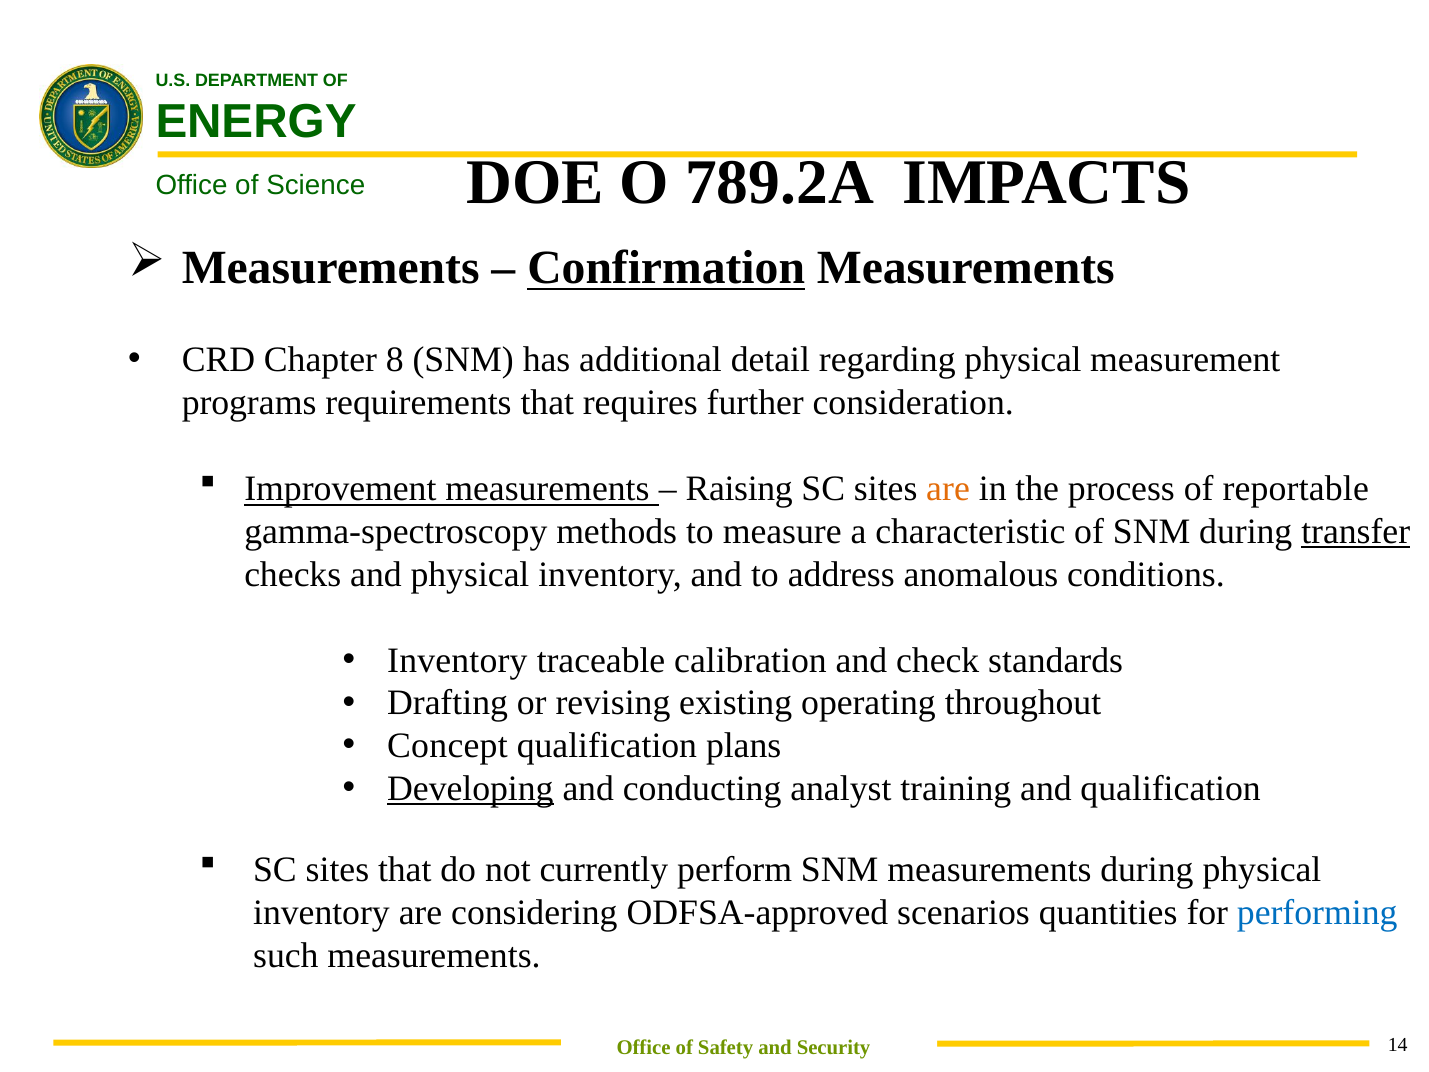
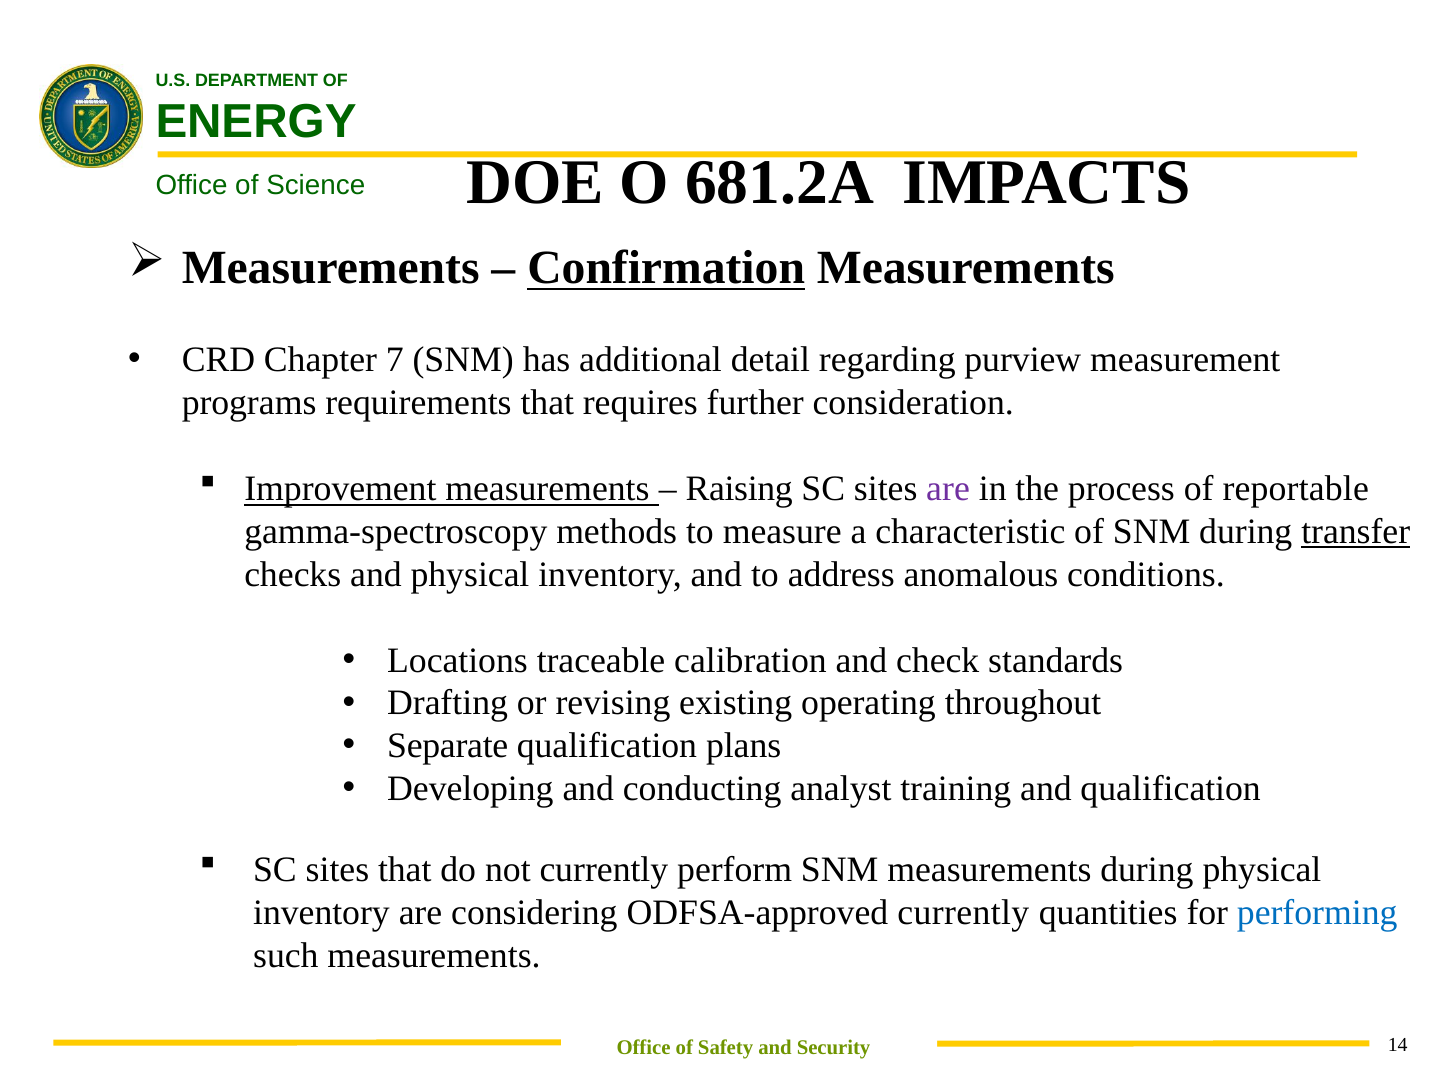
789.2A: 789.2A -> 681.2A (779, 182)
8: 8 -> 7 (395, 360)
regarding physical: physical -> purview (1023, 360)
are colour: orange -> purple (948, 489)
Inventory: Inventory -> Locations (457, 660)
Concept: Concept -> Separate (448, 746)
Developing underline: present -> none (470, 789)
ODFSA-approved scenarios: scenarios -> currently (963, 913)
